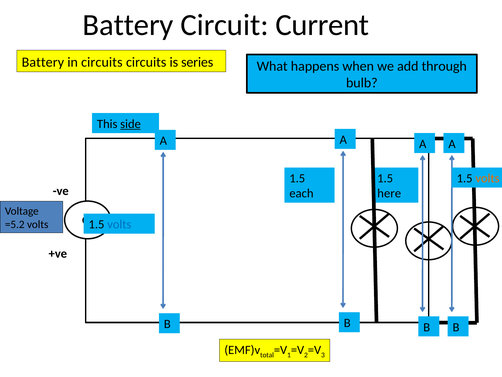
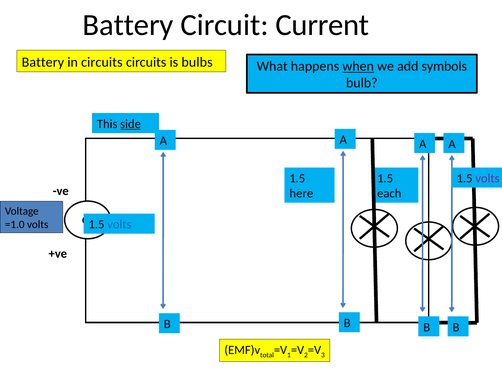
series: series -> bulbs (197, 62)
when underline: none -> present (358, 66)
through: through -> symbols (444, 66)
volts colour: orange -> purple (487, 178)
each: each -> here (301, 193)
here: here -> each (389, 193)
=5.2: =5.2 -> =1.0 (15, 224)
